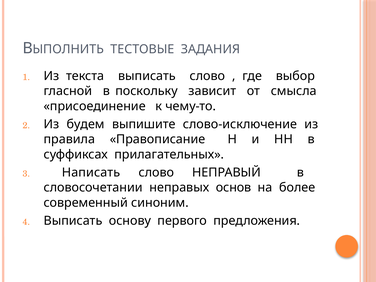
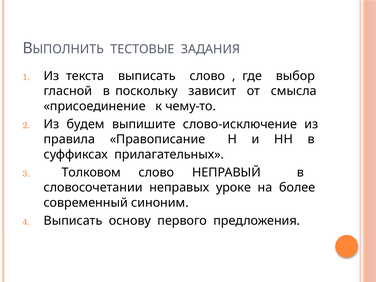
Написать: Написать -> Толковом (91, 173)
основ: основ -> уроке (234, 188)
